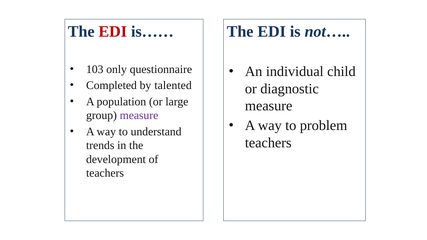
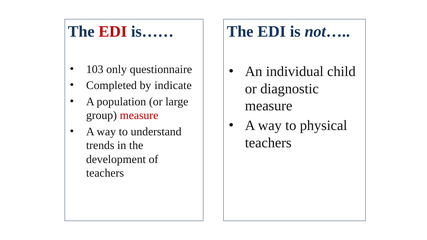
talented: talented -> indicate (173, 85)
measure colour: purple -> red (139, 116)
problem: problem -> physical (324, 126)
